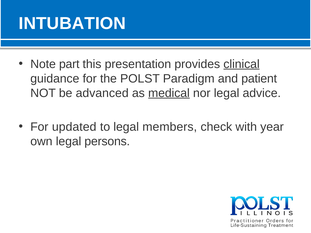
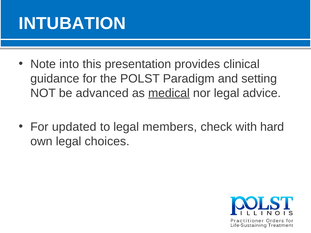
part: part -> into (69, 64)
clinical underline: present -> none (242, 64)
patient: patient -> setting (259, 79)
year: year -> hard (272, 127)
persons: persons -> choices (107, 142)
